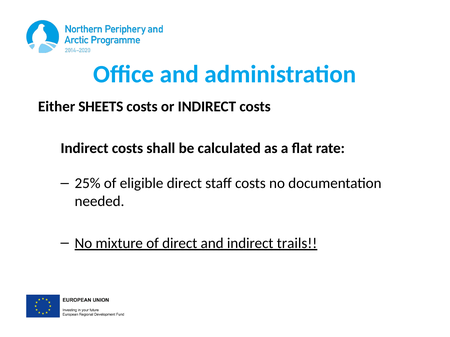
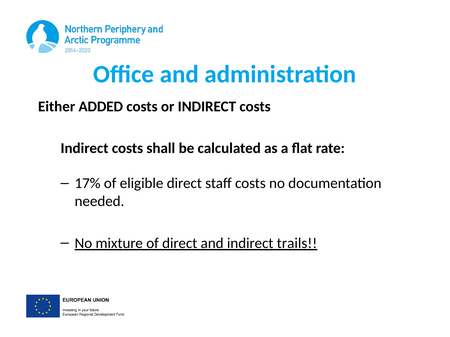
SHEETS: SHEETS -> ADDED (101, 107)
25%: 25% -> 17% (88, 184)
